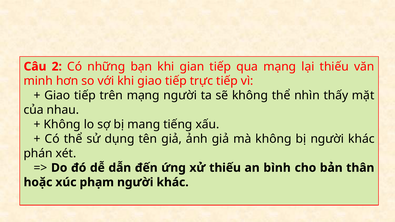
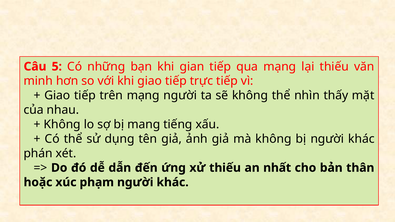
2: 2 -> 5 (57, 67)
bình: bình -> nhất (277, 168)
